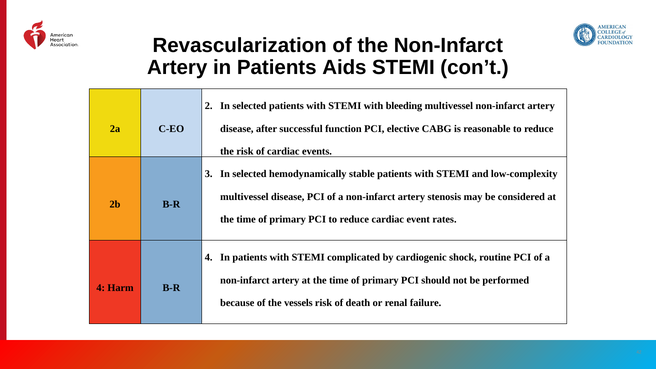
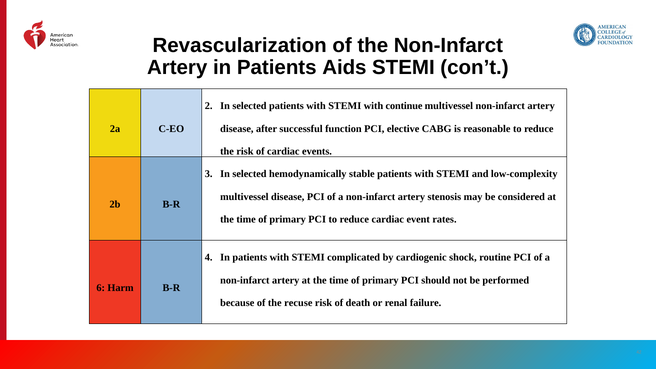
bleeding: bleeding -> continue (404, 106)
4: 4 -> 6 (101, 288)
vessels: vessels -> recuse (298, 303)
